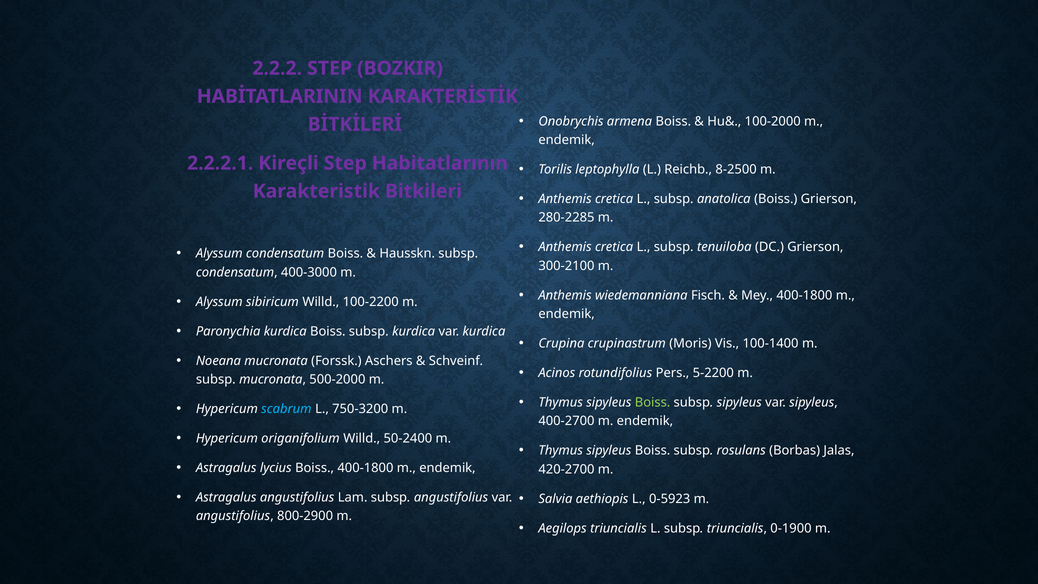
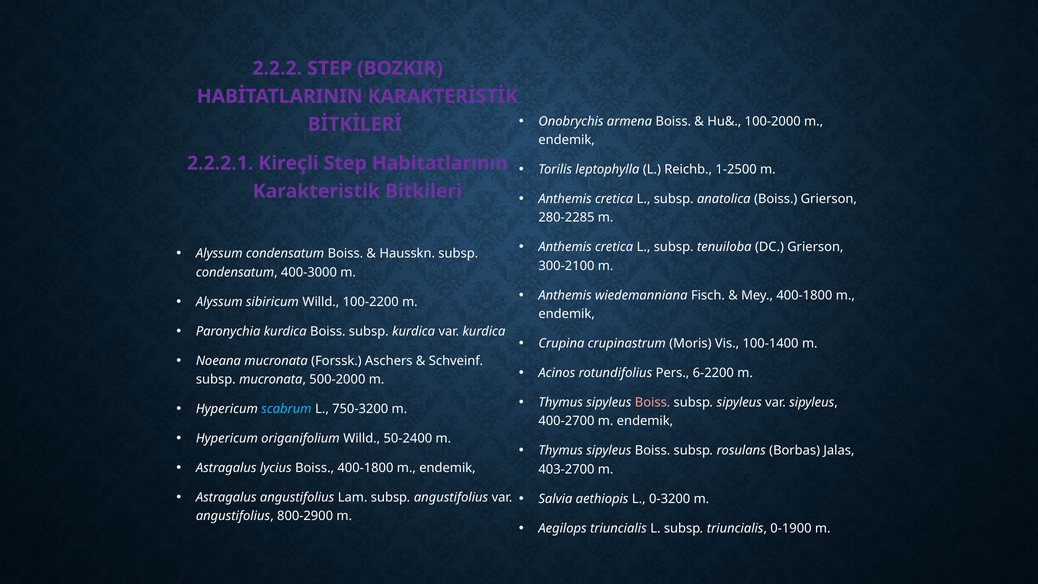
8-2500: 8-2500 -> 1-2500 (736, 170)
5-2200: 5-2200 -> 6-2200 (713, 373)
Boiss colour: light green -> pink (653, 402)
420-2700: 420-2700 -> 403-2700 (566, 469)
0-5923: 0-5923 -> 0-3200 (670, 499)
